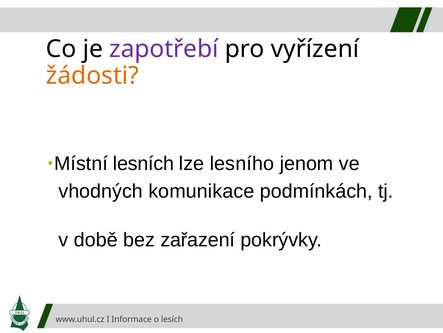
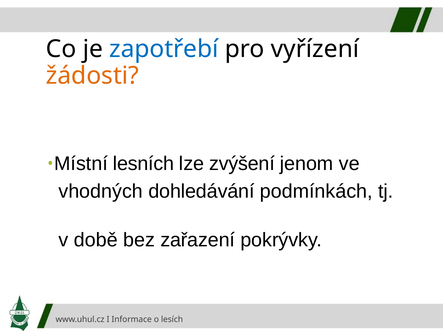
zapotřebí colour: purple -> blue (164, 49)
lesního: lesního -> zvýšení (242, 163)
komunikace: komunikace -> dohledávání (201, 191)
